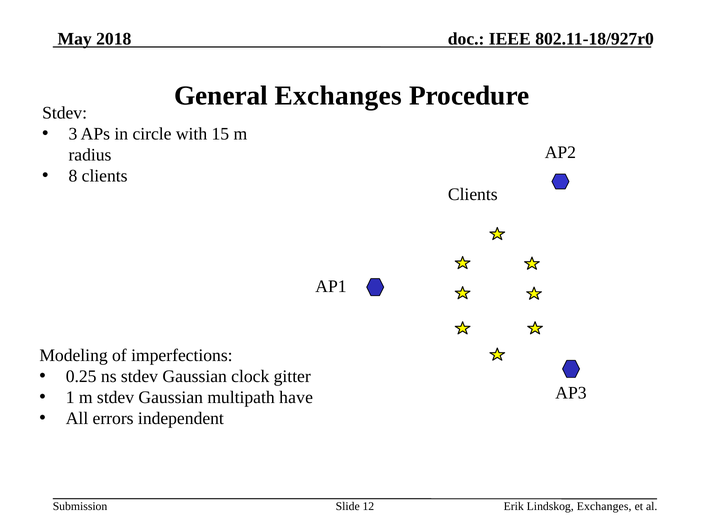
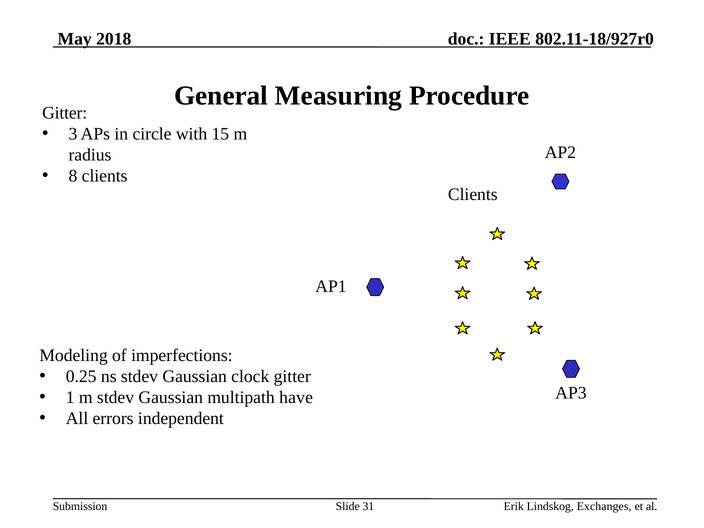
General Exchanges: Exchanges -> Measuring (338, 96)
Stdev: Stdev -> Gitter (65, 113)
12: 12 -> 31 (368, 506)
